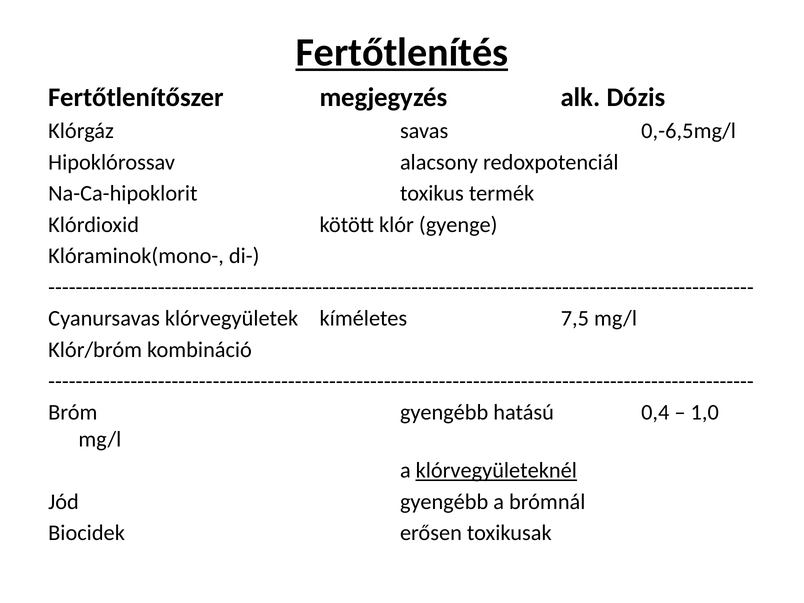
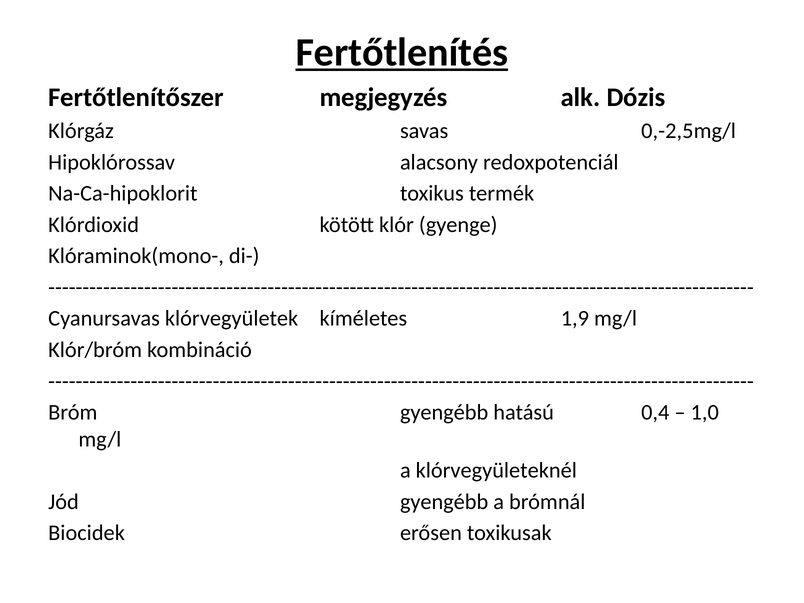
0,-6,5mg/l: 0,-6,5mg/l -> 0,-2,5mg/l (689, 131)
7,5: 7,5 -> 1,9 (575, 319)
klórvegyületeknél underline: present -> none (496, 471)
